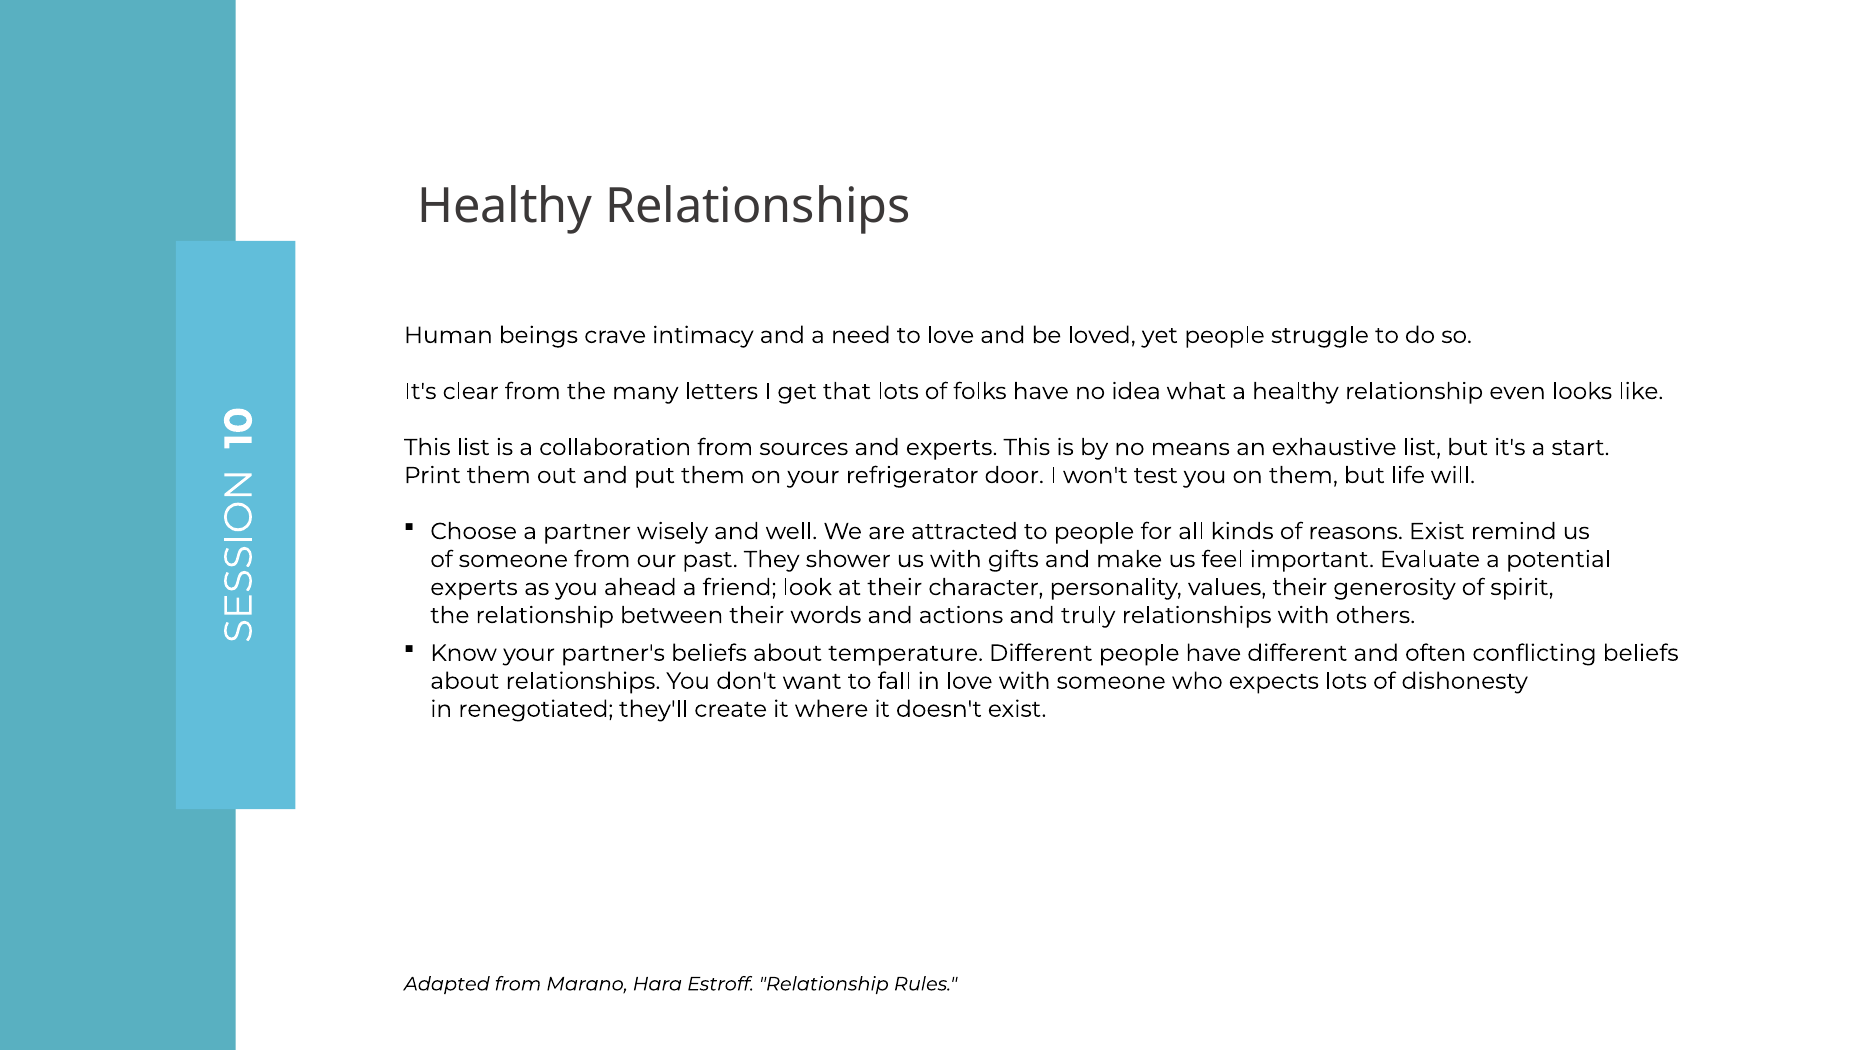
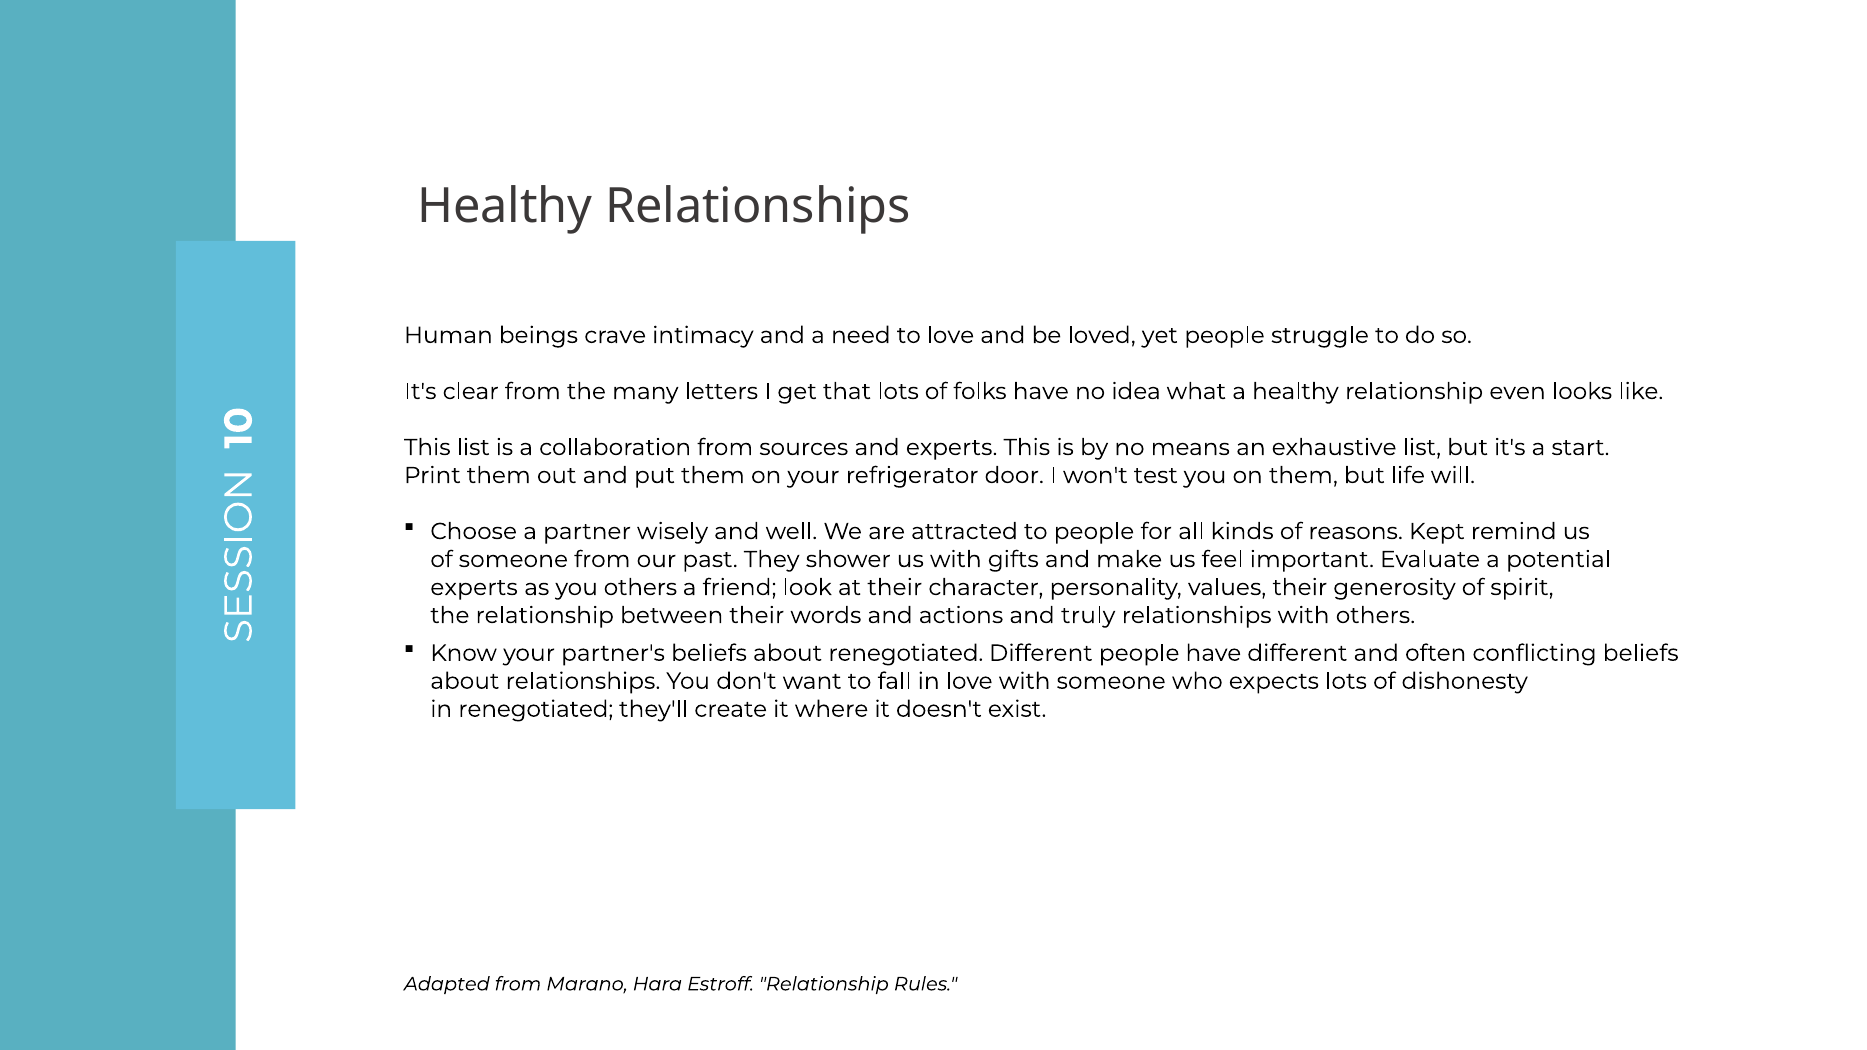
reasons Exist: Exist -> Kept (1437, 532)
you ahead: ahead -> others (640, 588)
about temperature: temperature -> renegotiated (906, 653)
